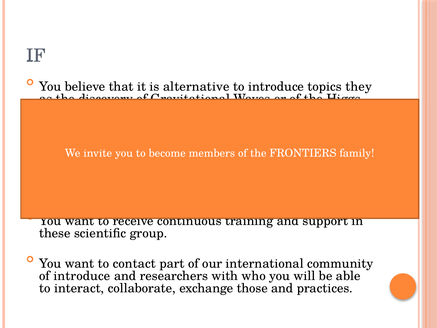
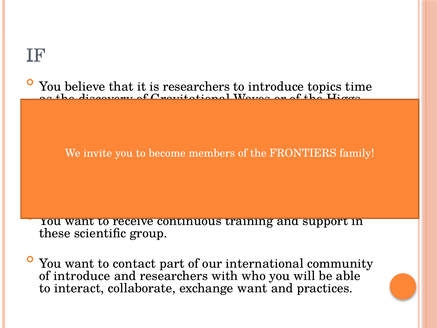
is alternative: alternative -> researchers (196, 87)
they: they -> time (359, 87)
exchange those: those -> want (252, 288)
